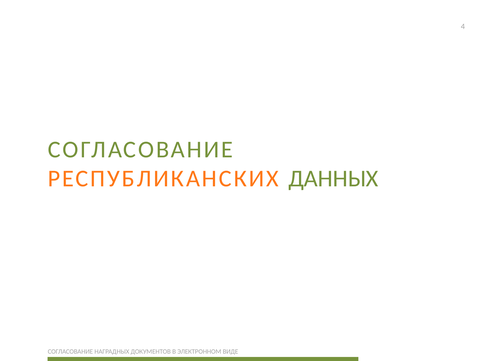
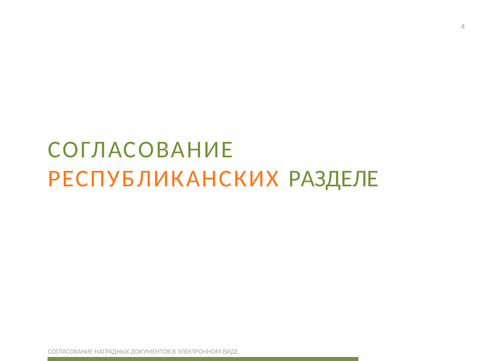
ДАННЫХ: ДАННЫХ -> РАЗДЕЛЕ (334, 179)
